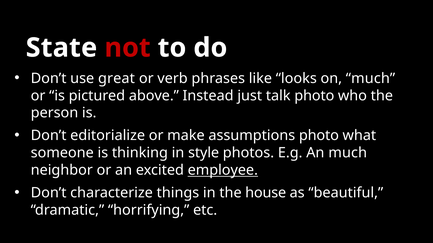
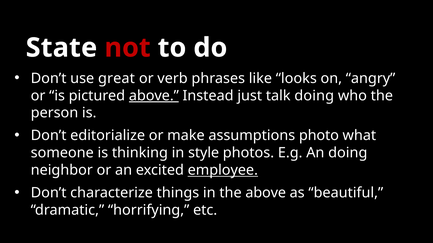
on much: much -> angry (371, 79)
above underline: none -> present (154, 96)
talk photo: photo -> doing (314, 96)
An much: much -> doing (348, 153)
the house: house -> above (266, 193)
